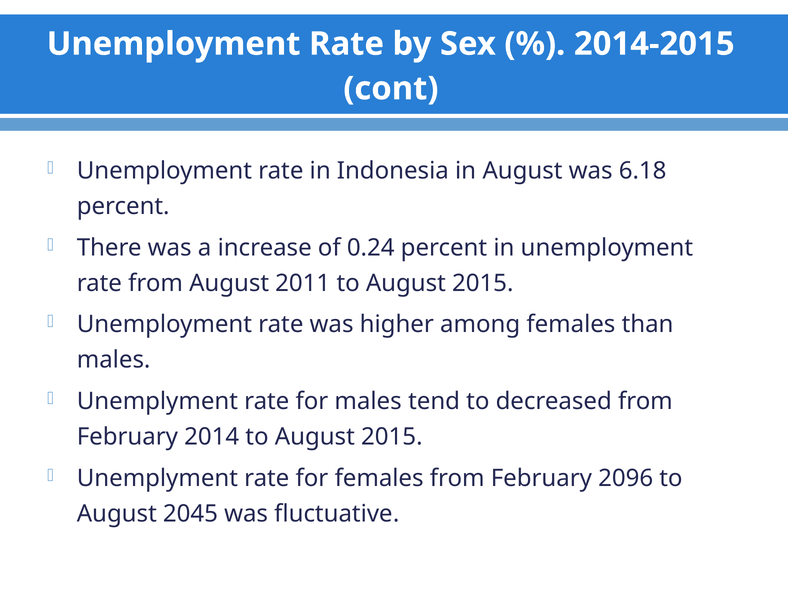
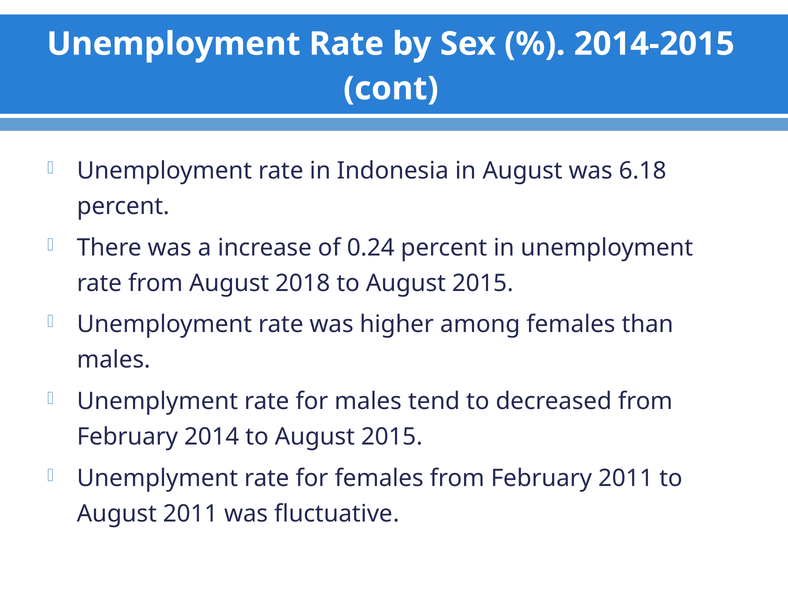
2011: 2011 -> 2018 (303, 283)
February 2096: 2096 -> 2011 (626, 478)
August 2045: 2045 -> 2011 (190, 514)
